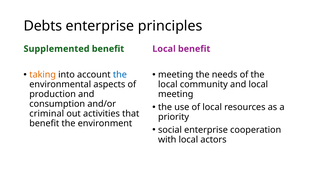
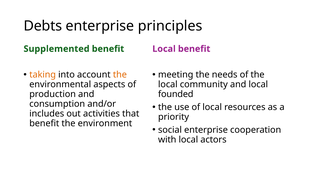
the colour: blue -> orange (120, 75)
meeting: meeting -> founded (176, 94)
criminal: criminal -> includes (47, 114)
